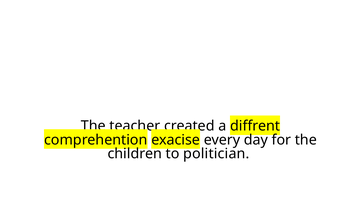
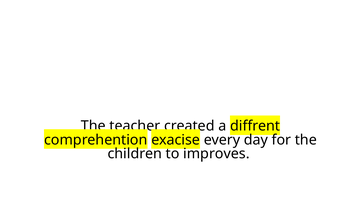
politician: politician -> improves (216, 154)
